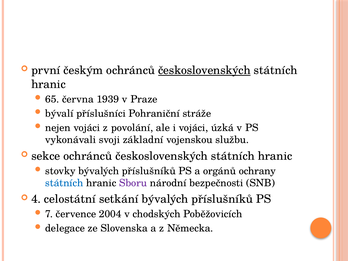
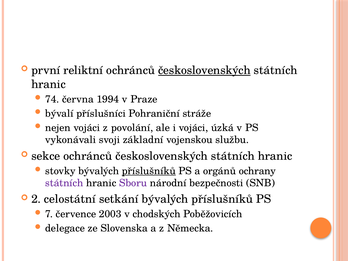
českým: českým -> reliktní (83, 70)
65: 65 -> 74 (52, 99)
1939: 1939 -> 1994 (108, 99)
příslušníků underline: none -> present (149, 171)
státních colour: blue -> purple (64, 183)
4: 4 -> 2 (36, 199)
2004: 2004 -> 2003 (110, 214)
